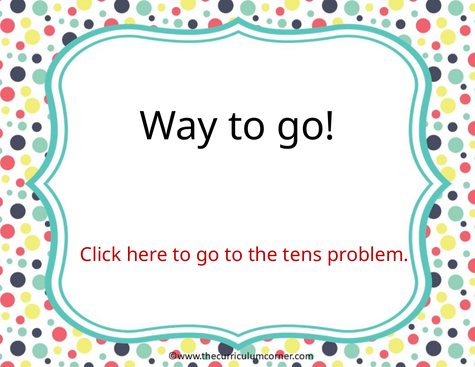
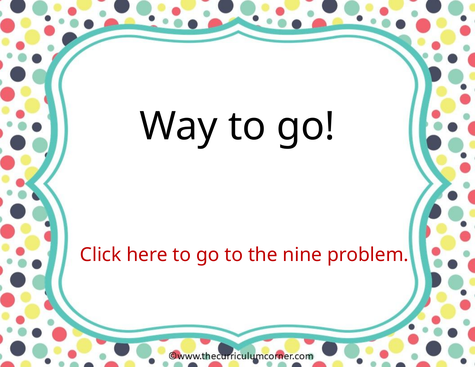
tens: tens -> nine (302, 255)
